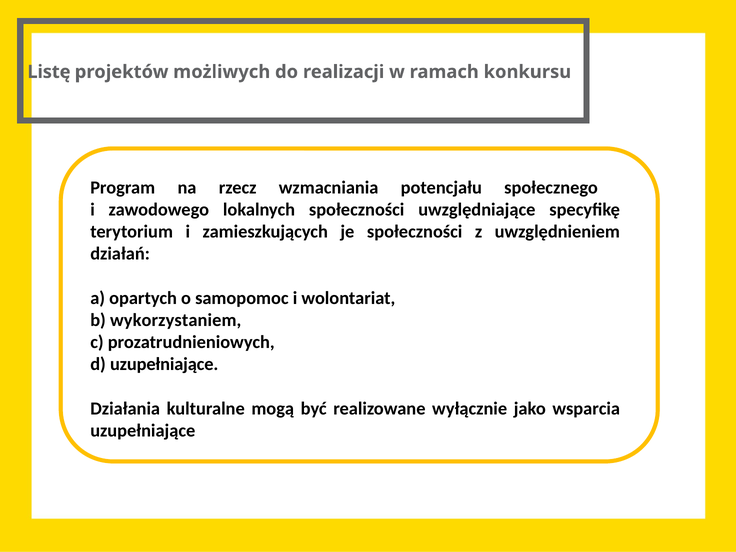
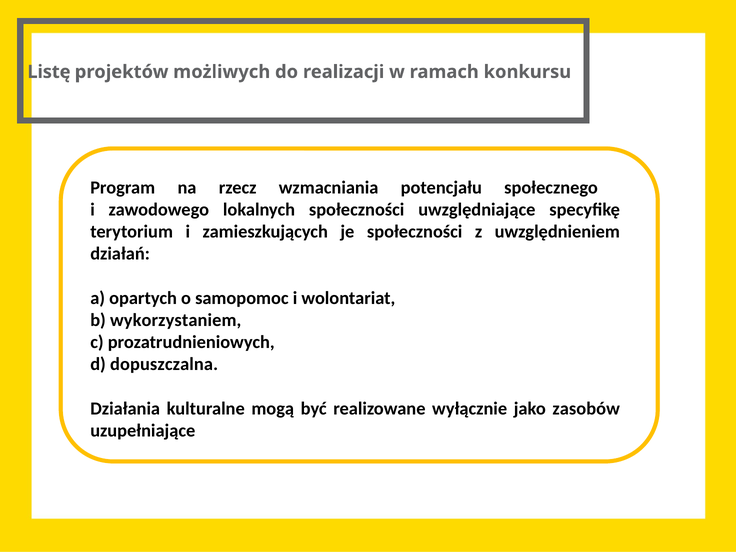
d uzupełniające: uzupełniające -> dopuszczalna (164, 364)
wsparcia: wsparcia -> zasobów (586, 408)
